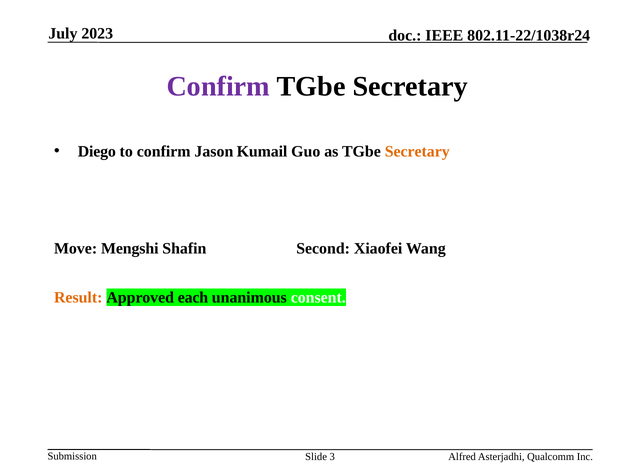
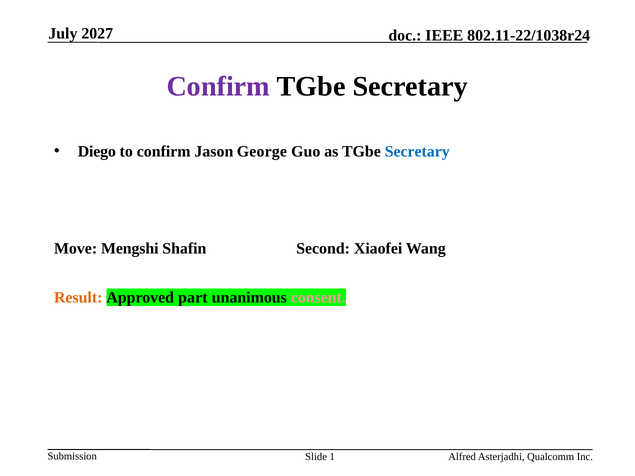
2023: 2023 -> 2027 (97, 34)
Kumail: Kumail -> George (262, 151)
Secretary colour: orange -> blue (417, 151)
each: each -> part (193, 298)
consent colour: white -> pink (318, 298)
3: 3 -> 1 (332, 457)
